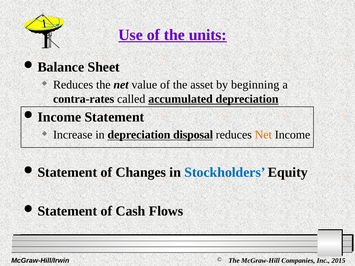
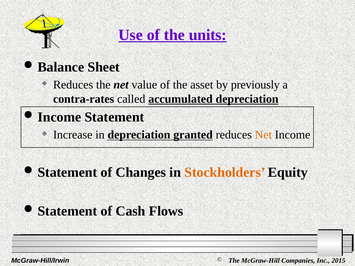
beginning: beginning -> previously (255, 85)
disposal: disposal -> granted (193, 135)
Stockholders colour: blue -> orange (225, 173)
